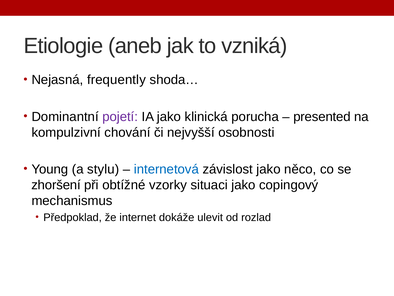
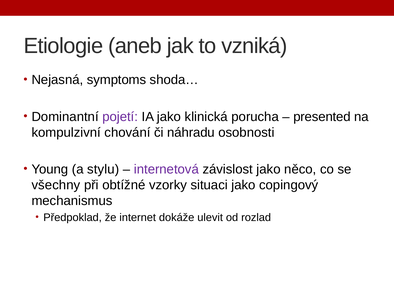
frequently: frequently -> symptoms (117, 80)
nejvyšší: nejvyšší -> náhradu (191, 132)
internetová colour: blue -> purple (166, 169)
zhoršení: zhoršení -> všechny (56, 185)
